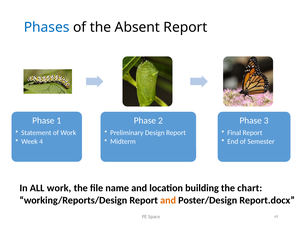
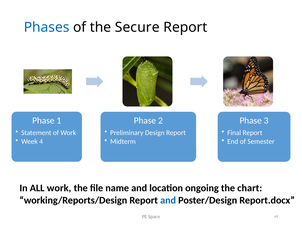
Absent: Absent -> Secure (137, 27)
building: building -> ongoing (202, 188)
and colour: orange -> blue (168, 200)
